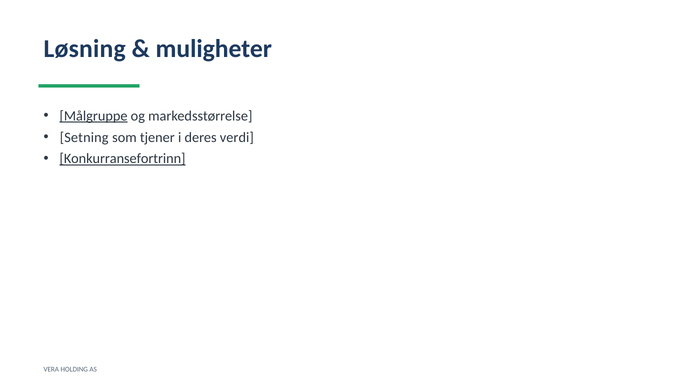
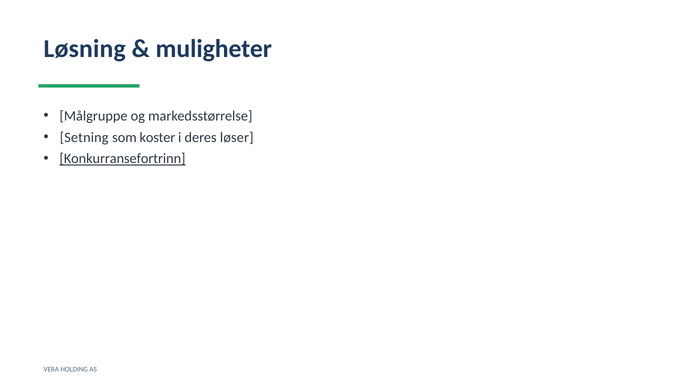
Målgruppe underline: present -> none (94, 116)
tjener: tjener -> koster (157, 137)
verdi: verdi -> løser (237, 137)
